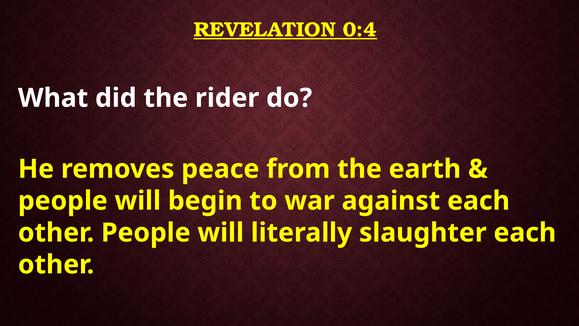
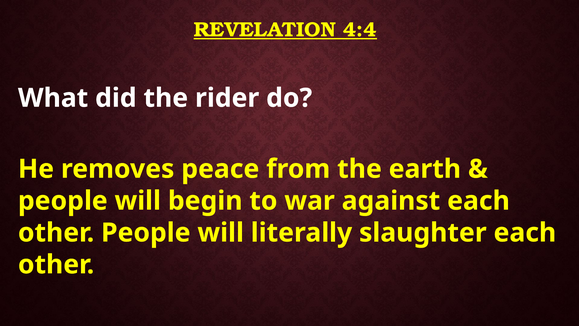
0:4: 0:4 -> 4:4 (360, 30)
